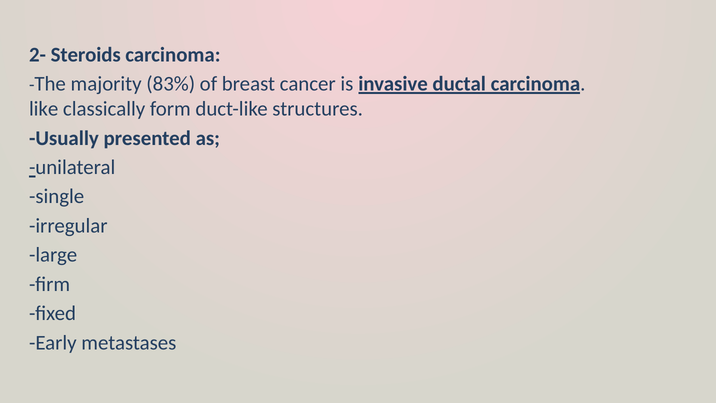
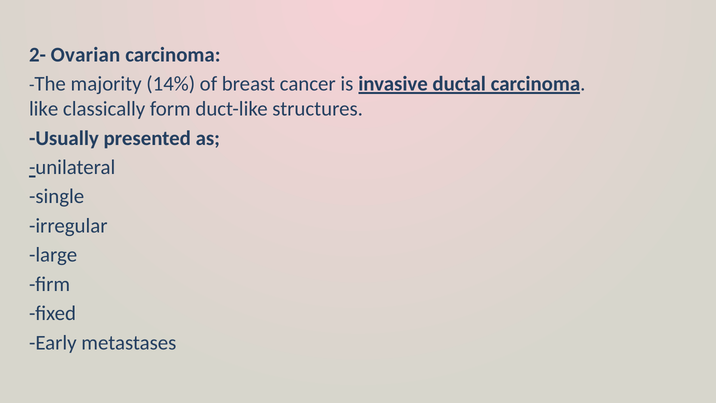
Steroids: Steroids -> Ovarian (86, 55)
83%: 83% -> 14% (171, 84)
